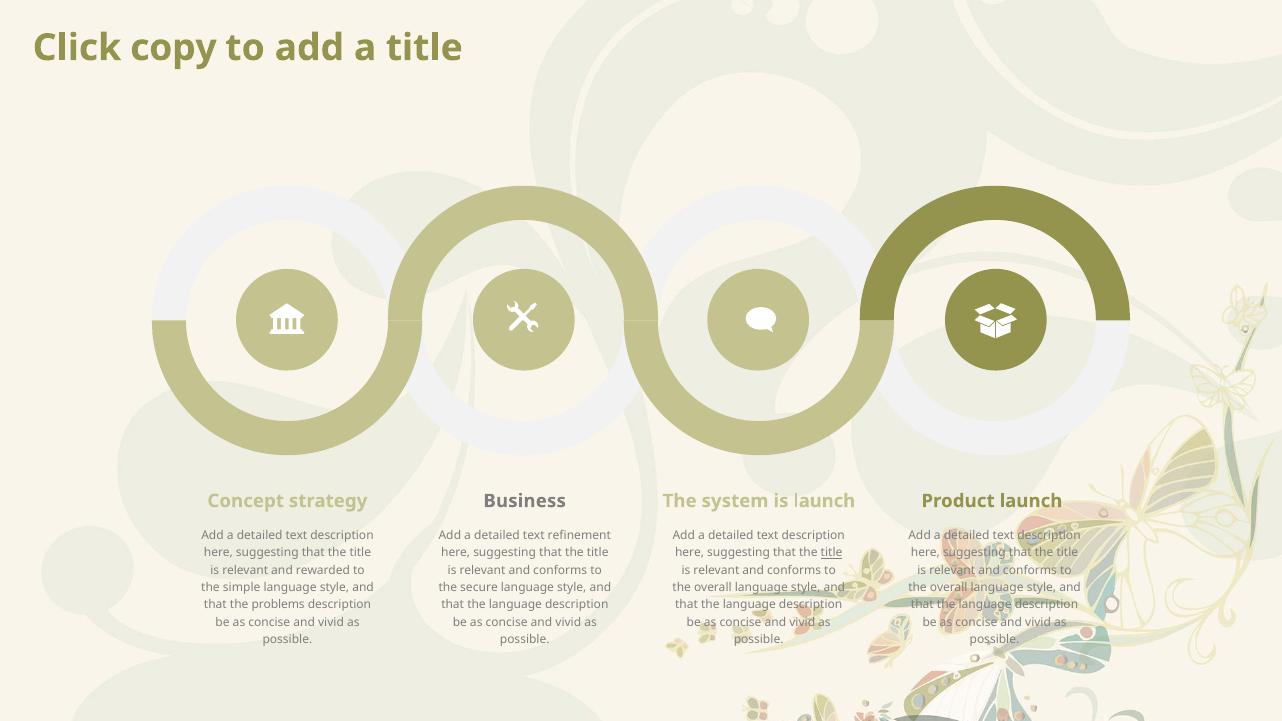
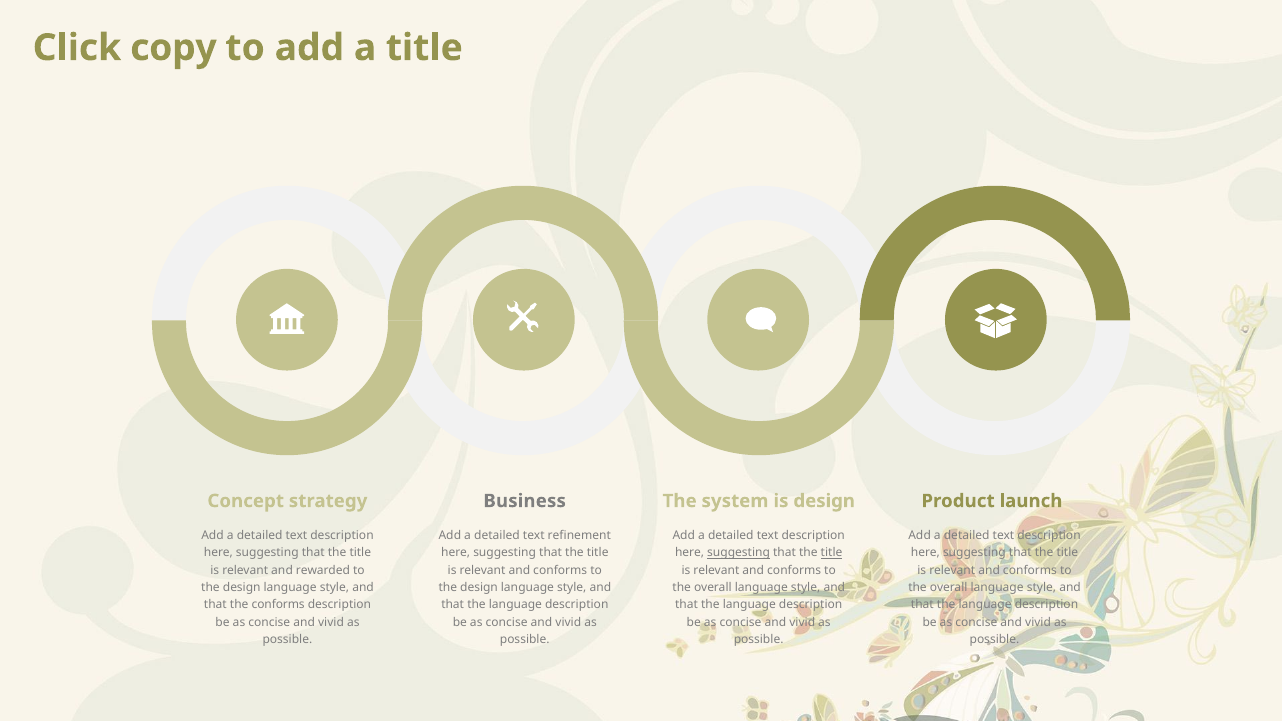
is launch: launch -> design (824, 501)
suggesting underline: none -> present (739, 553)
simple: simple -> design (242, 588)
secure: secure -> design (479, 588)
the problems: problems -> conforms (278, 605)
